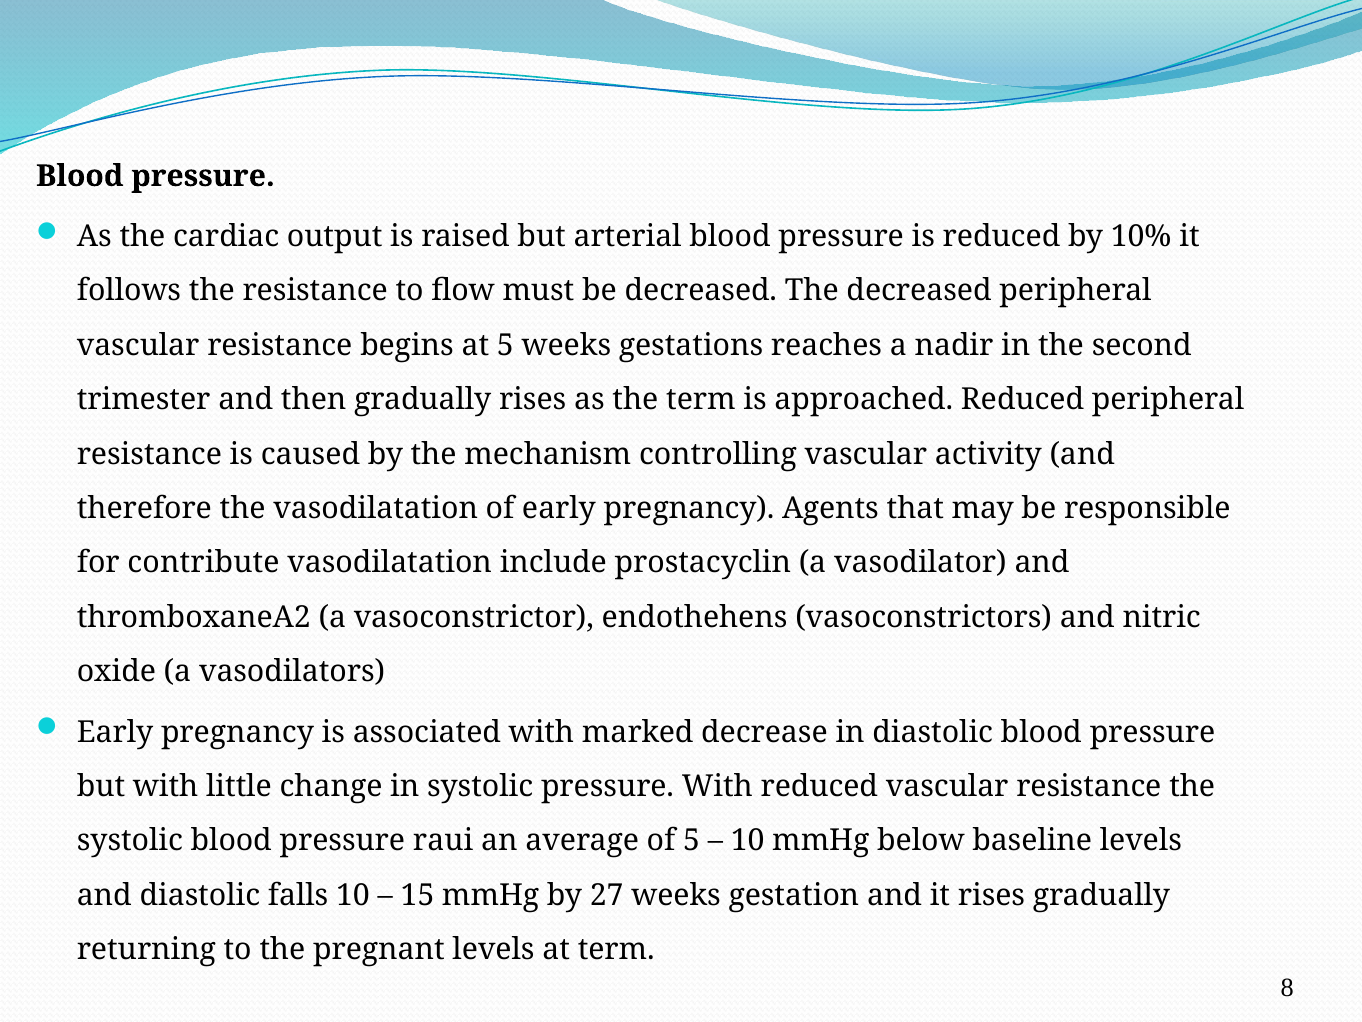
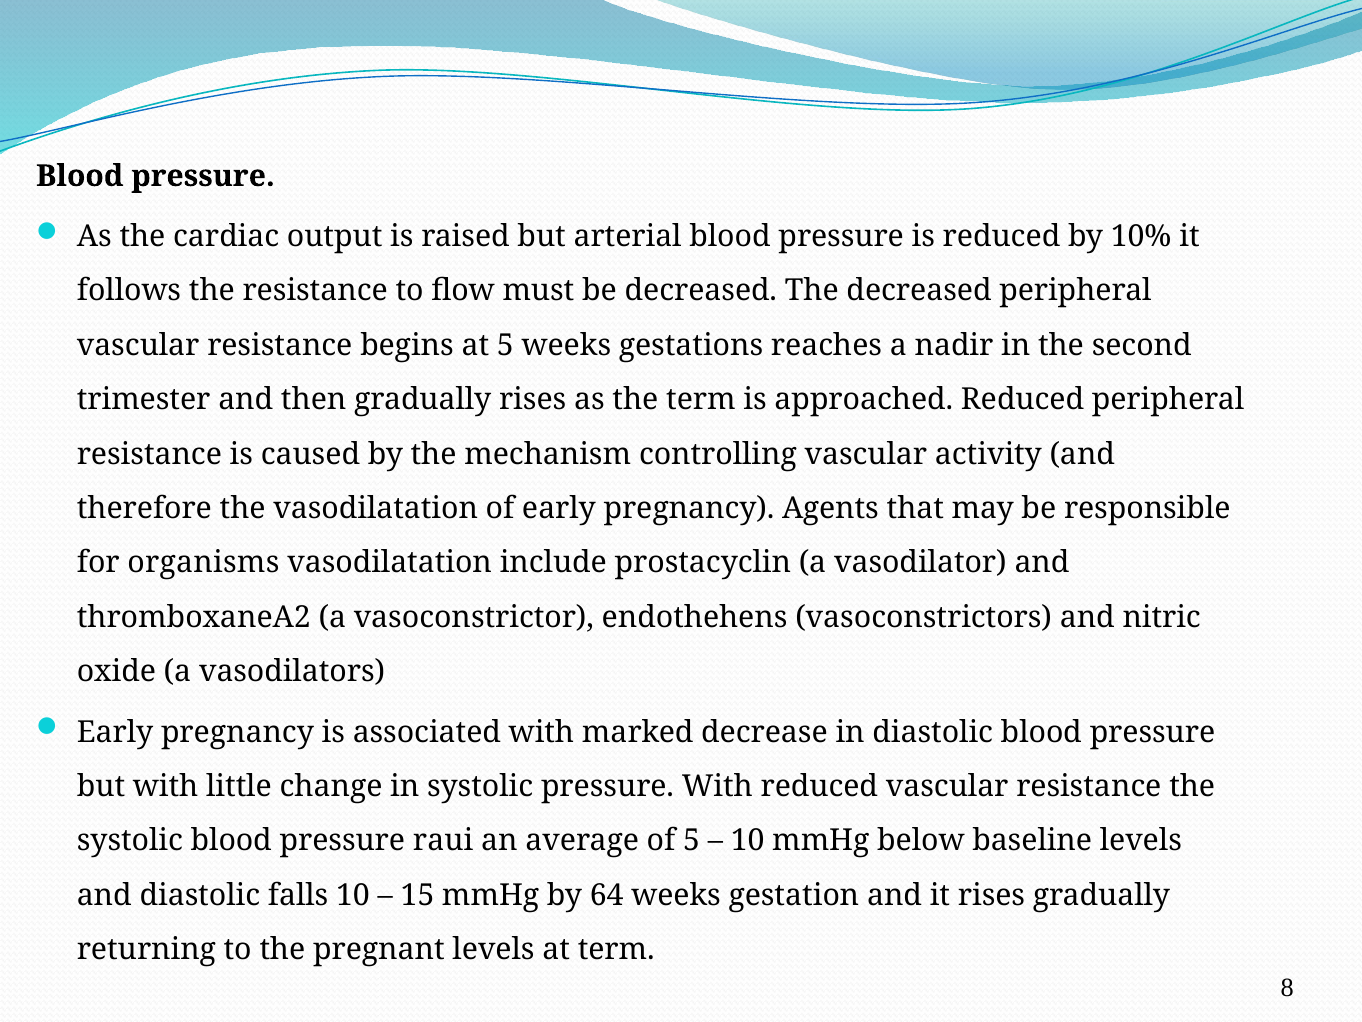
contribute: contribute -> organisms (203, 563)
27: 27 -> 64 (607, 895)
